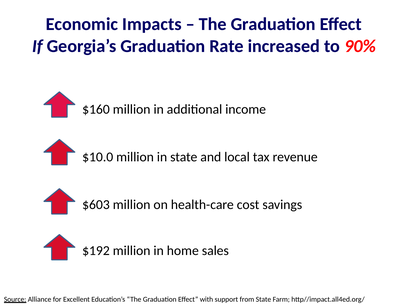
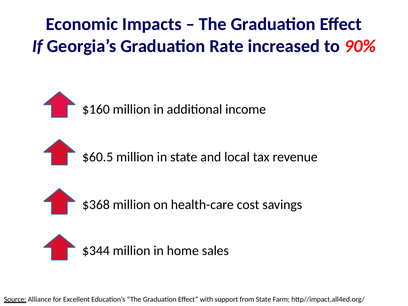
$10.0: $10.0 -> $60.5 (98, 157)
$603: $603 -> $368 (96, 205)
$192: $192 -> $344 (96, 251)
